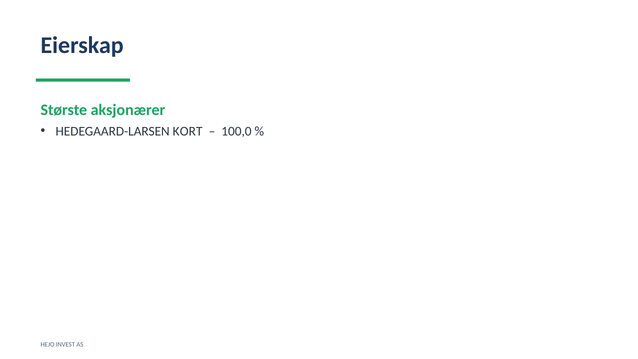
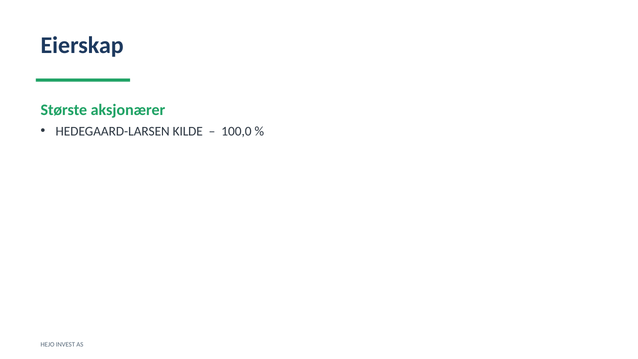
KORT: KORT -> KILDE (188, 131)
